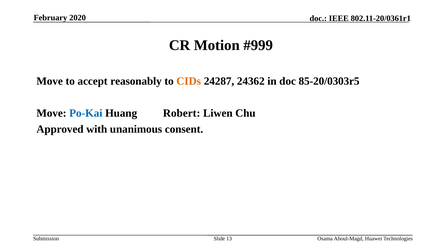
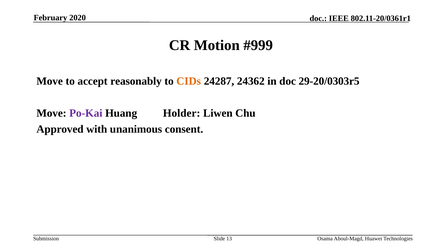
85-20/0303r5: 85-20/0303r5 -> 29-20/0303r5 (329, 81)
Po-Kai colour: blue -> purple (86, 113)
Robert: Robert -> Holder (182, 113)
